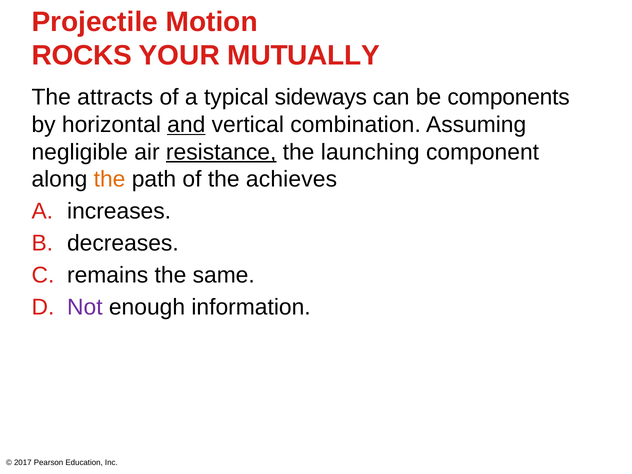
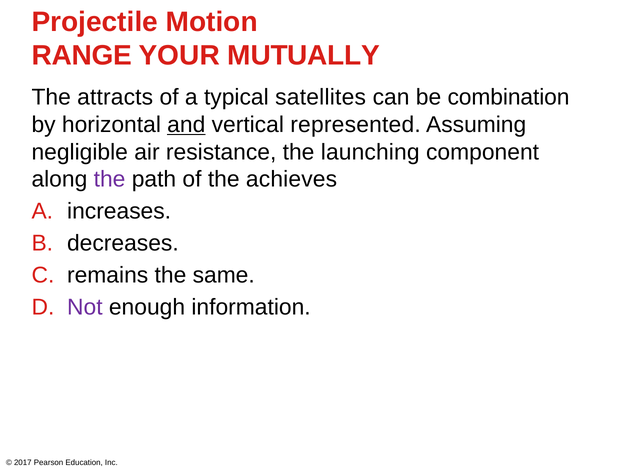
ROCKS: ROCKS -> RANGE (82, 56)
sideways: sideways -> satellites (321, 97)
components: components -> combination (509, 97)
combination: combination -> represented (356, 125)
resistance underline: present -> none (221, 152)
the colour: orange -> purple (110, 179)
